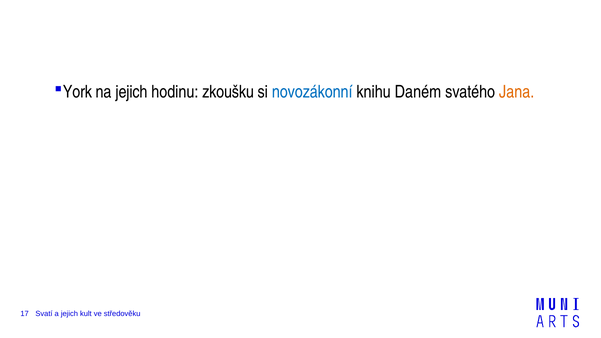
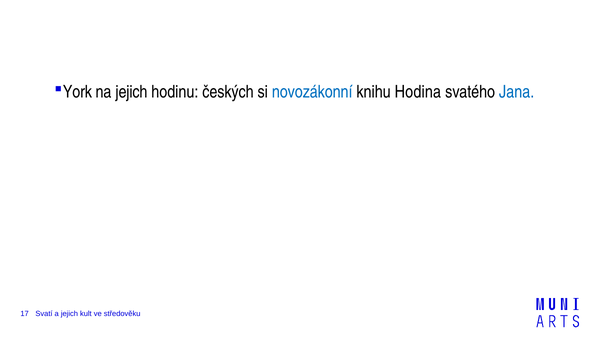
zkoušku: zkoušku -> českých (228, 92)
Daném: Daném -> Hodina (418, 92)
Jana colour: orange -> blue (517, 92)
